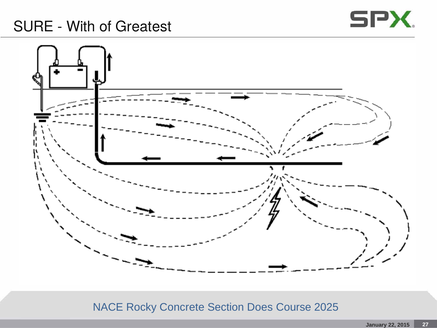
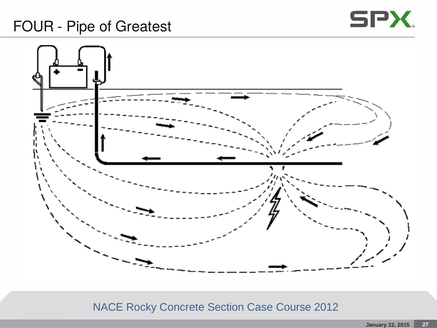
SURE: SURE -> FOUR (34, 27)
With: With -> Pipe (81, 27)
Does: Does -> Case (260, 307)
2025: 2025 -> 2012 (326, 307)
